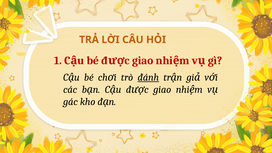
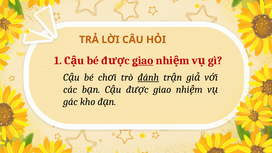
giao underline: none -> present (143, 60)
